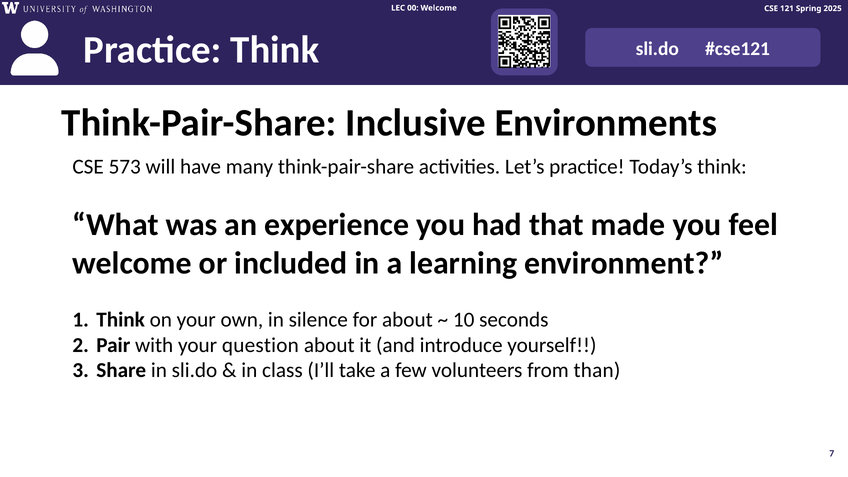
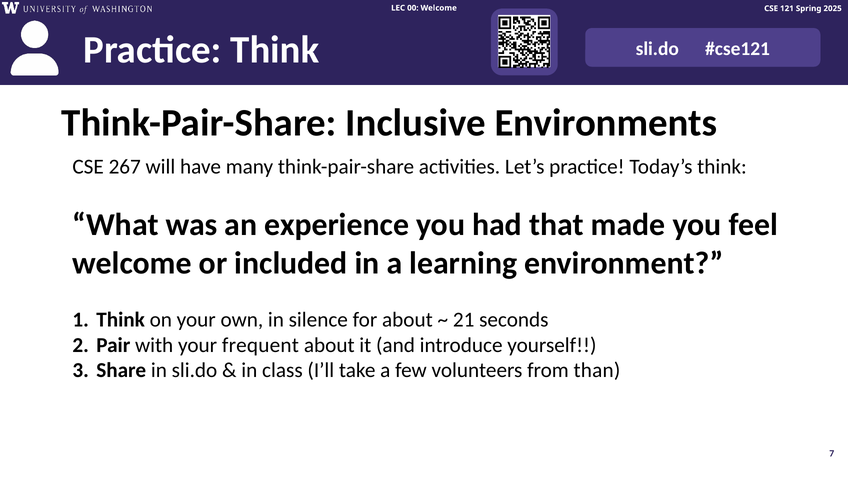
573: 573 -> 267 (125, 167)
10: 10 -> 21 (464, 320)
question: question -> frequent (260, 345)
